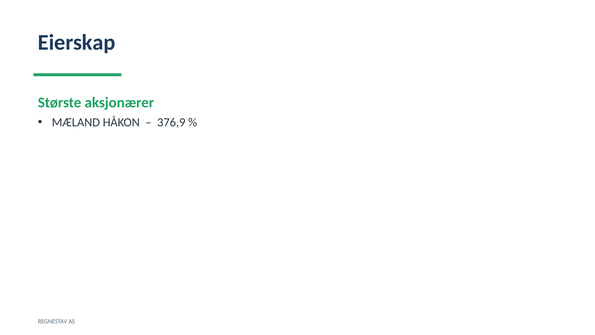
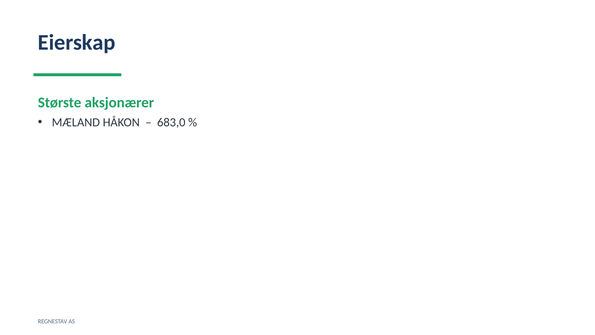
376,9: 376,9 -> 683,0 (171, 122)
